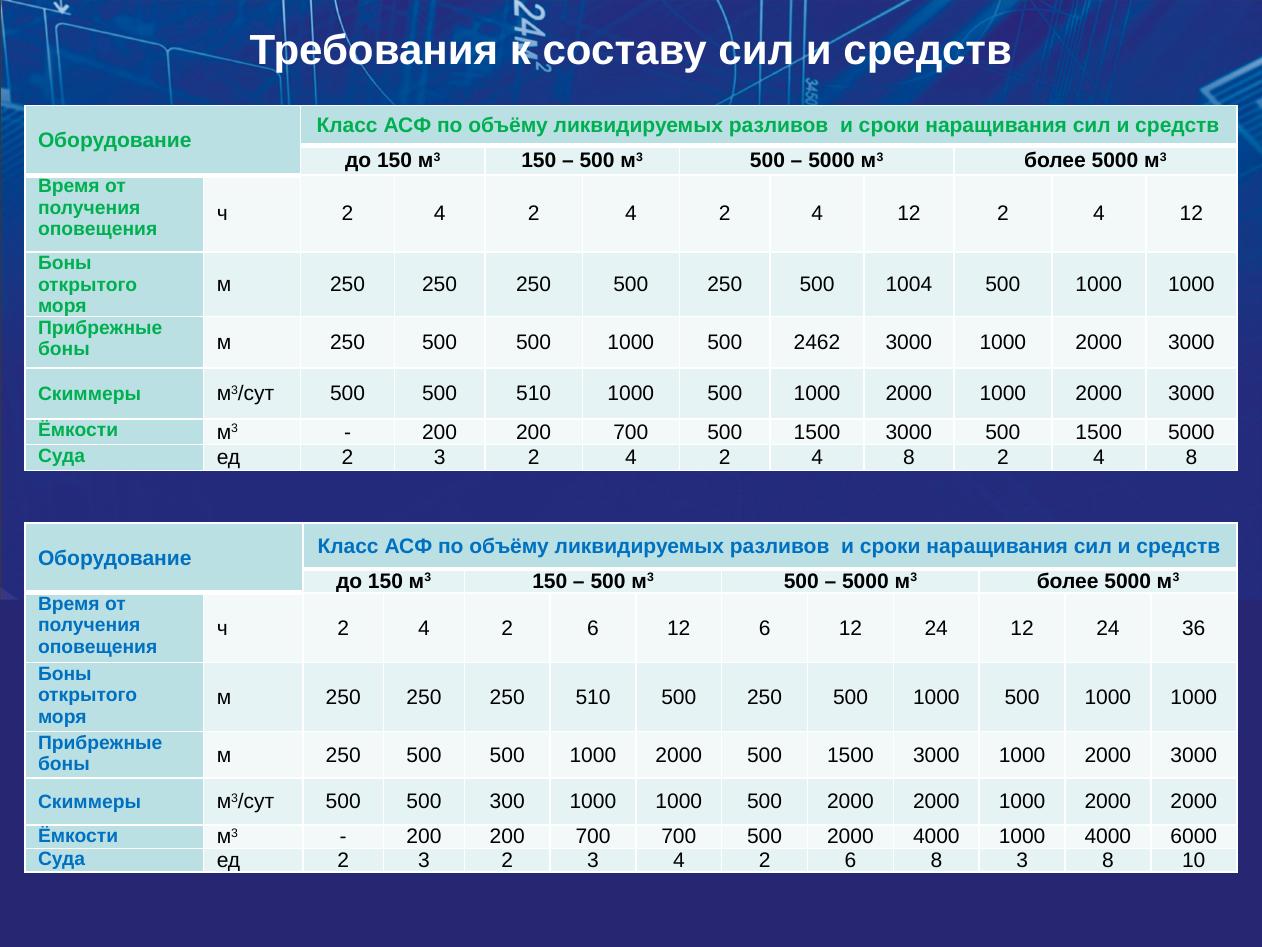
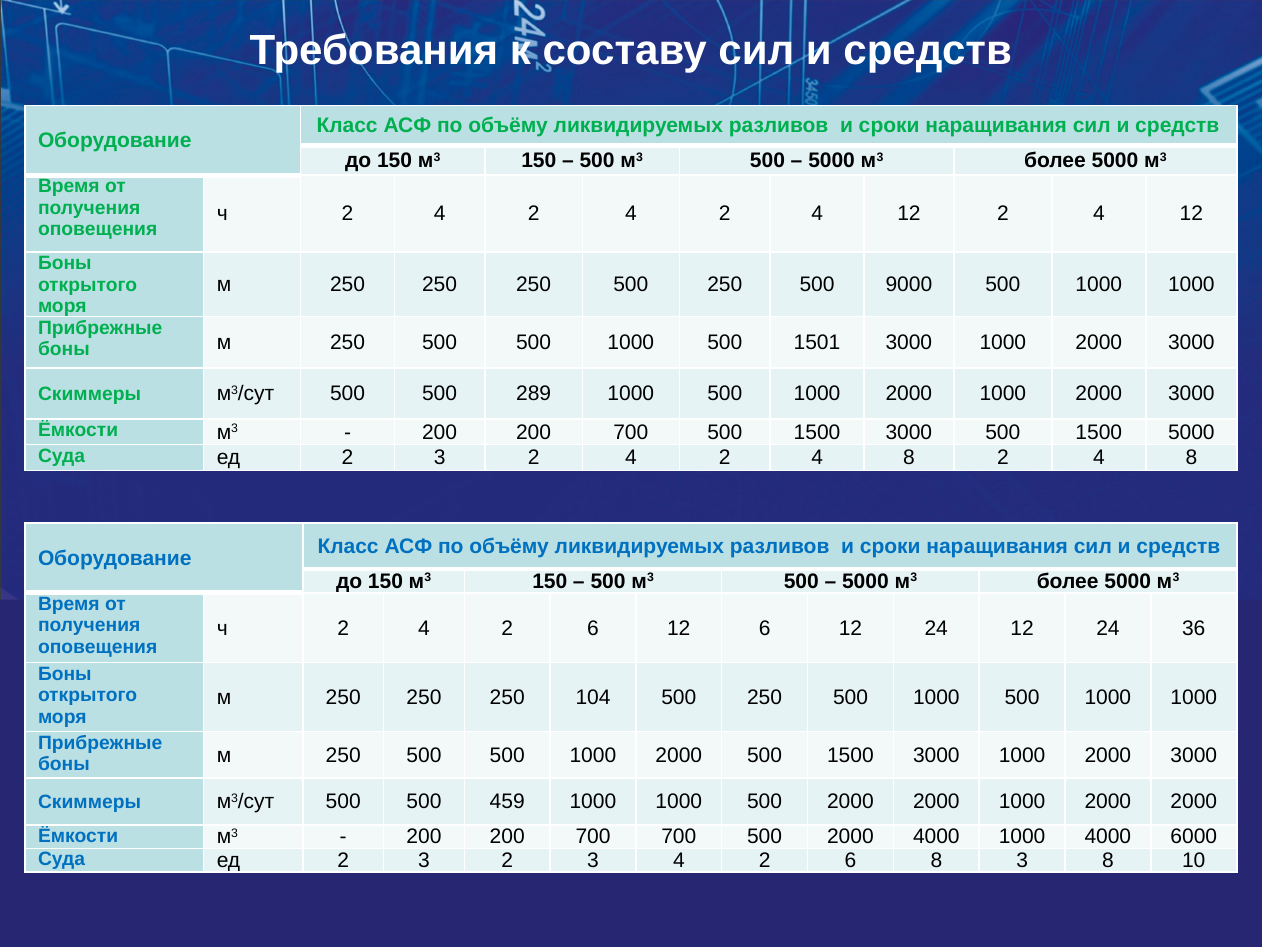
1004: 1004 -> 9000 (909, 285)
2462: 2462 -> 1501 (817, 342)
500 510: 510 -> 289 (534, 394)
250 510: 510 -> 104 (593, 697)
300: 300 -> 459 (507, 802)
